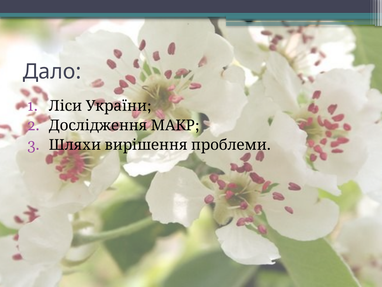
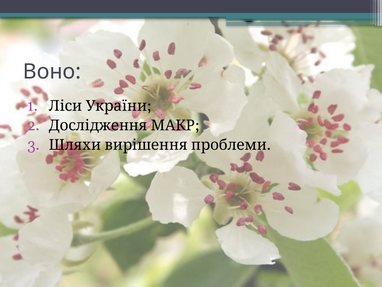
Дало: Дало -> Воно (52, 72)
